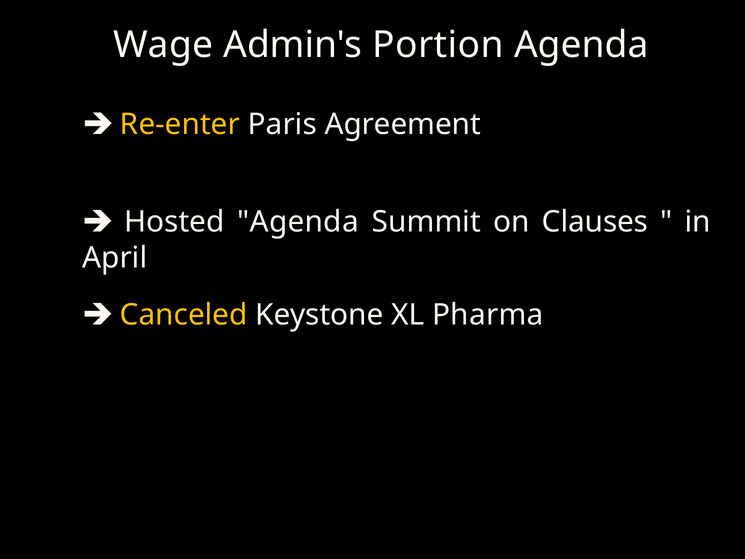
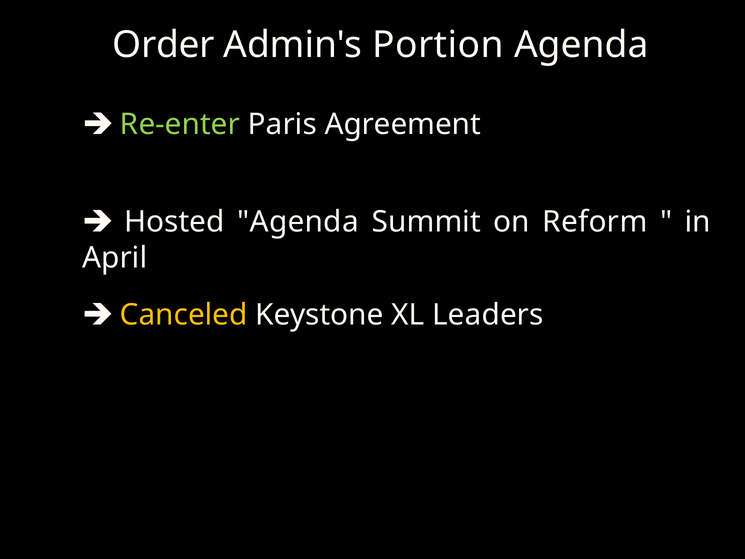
Wage: Wage -> Order (164, 45)
Re-enter colour: yellow -> light green (180, 124)
Clauses: Clauses -> Reform (595, 222)
Pharma: Pharma -> Leaders (488, 315)
